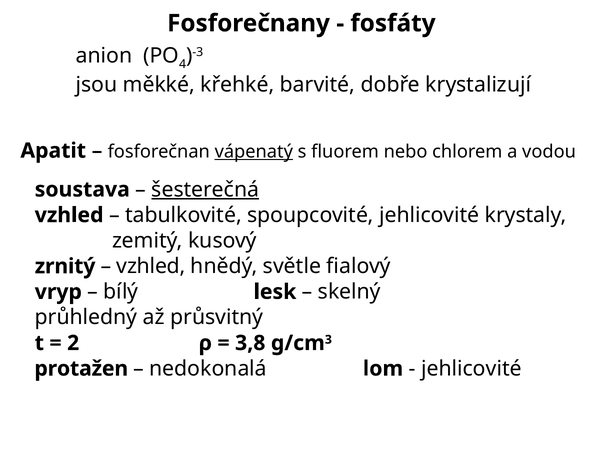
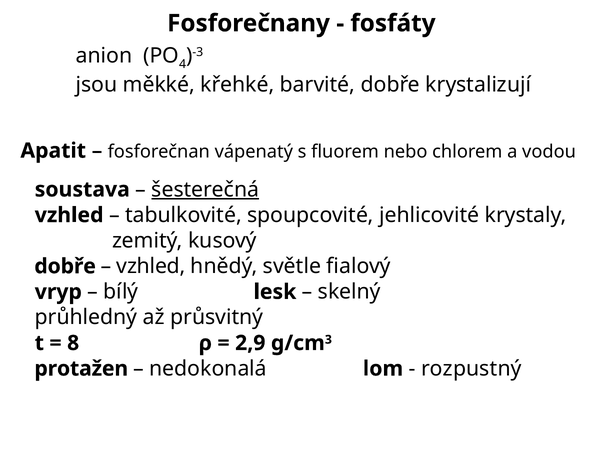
vápenatý underline: present -> none (254, 151)
zrnitý: zrnitý -> dobře (65, 266)
2: 2 -> 8 (73, 342)
3,8: 3,8 -> 2,9 (250, 342)
jehlicovité: jehlicovité -> rozpustný (471, 368)
